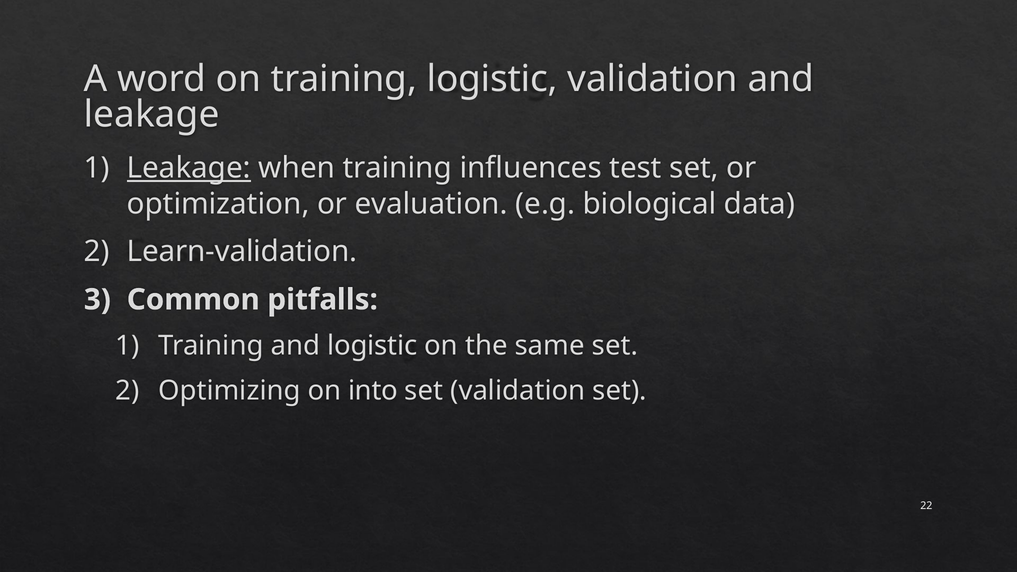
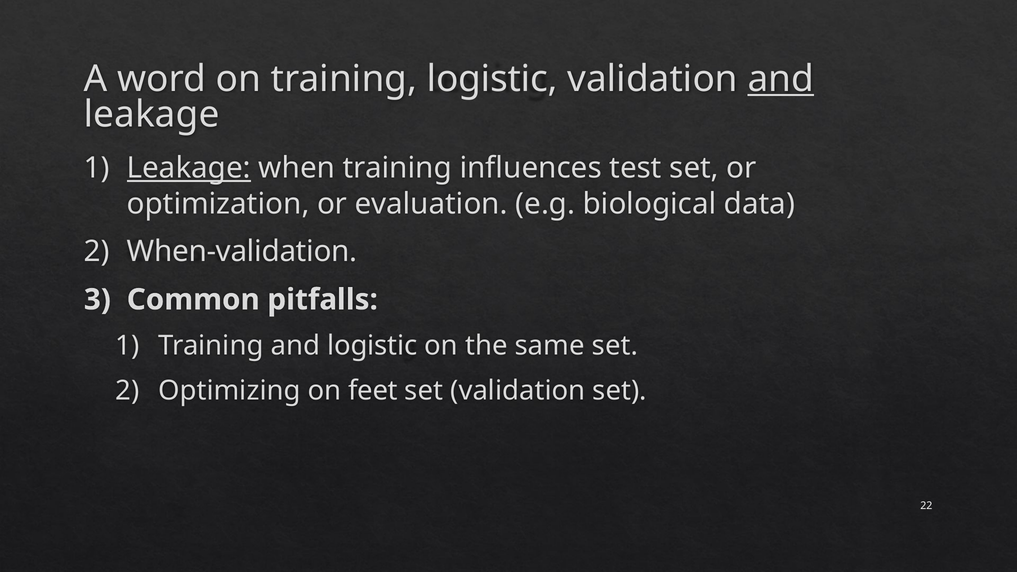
and underline: none -> present (781, 79)
Learn-validation: Learn-validation -> When-validation (242, 252)
into: into -> feet (373, 391)
